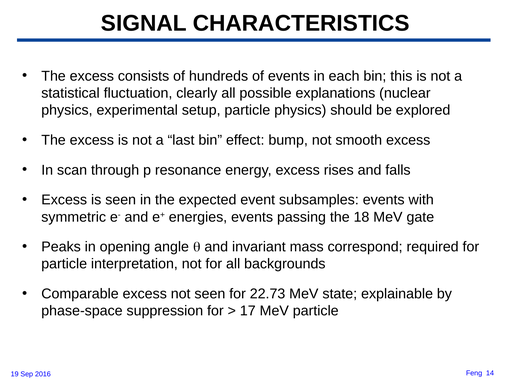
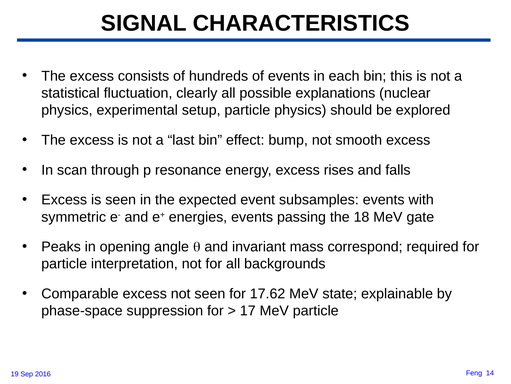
22.73: 22.73 -> 17.62 (268, 293)
